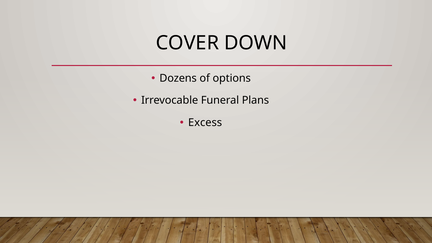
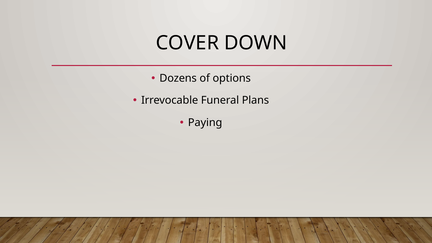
Excess: Excess -> Paying (205, 123)
